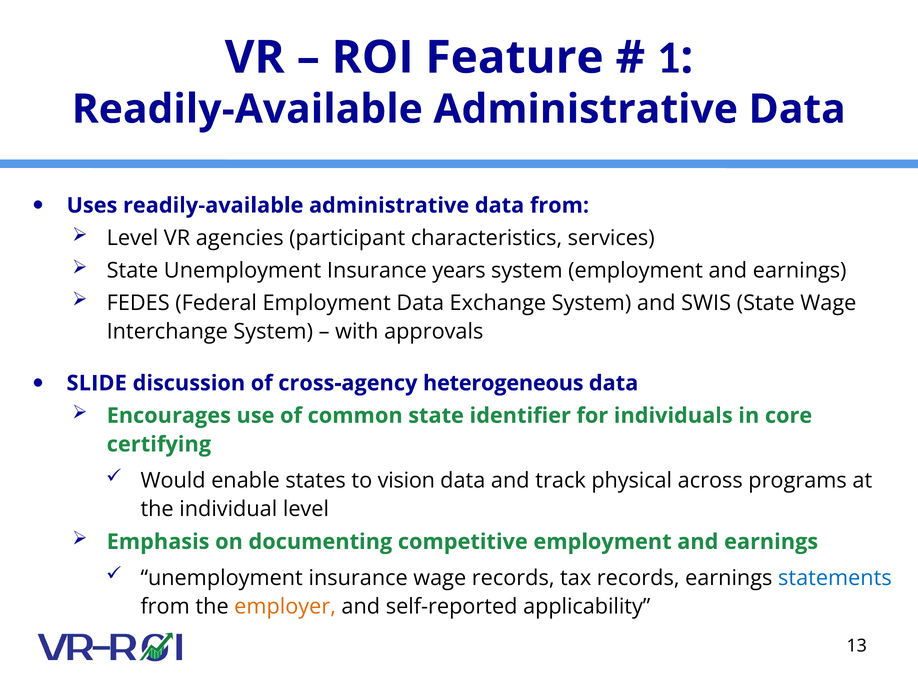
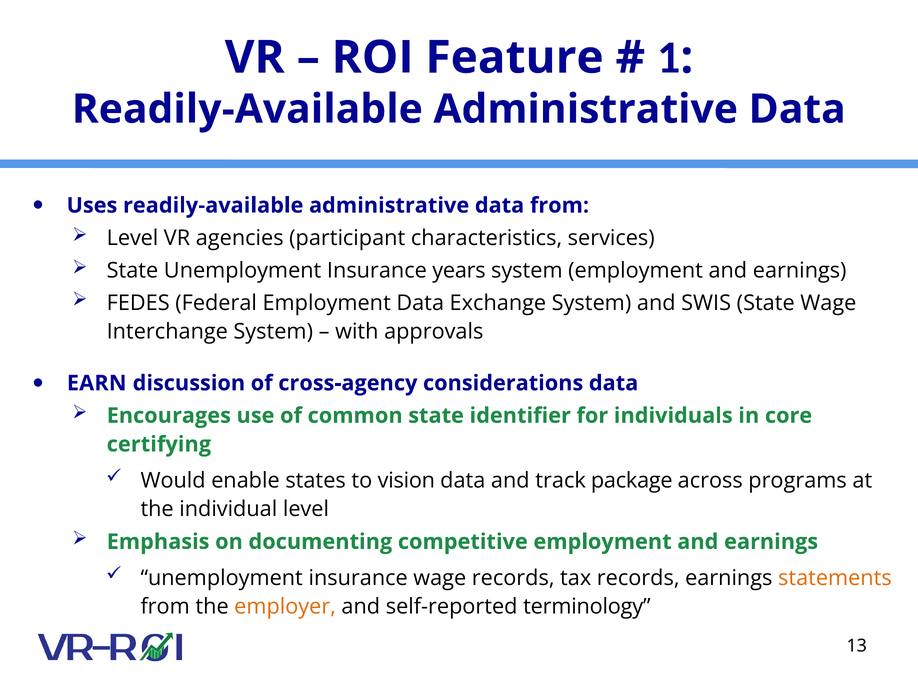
SLIDE: SLIDE -> EARN (97, 383)
heterogeneous: heterogeneous -> considerations (503, 383)
physical: physical -> package (632, 480)
statements colour: blue -> orange (835, 578)
applicability: applicability -> terminology (587, 606)
